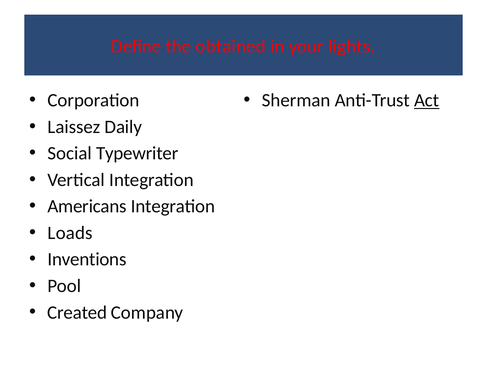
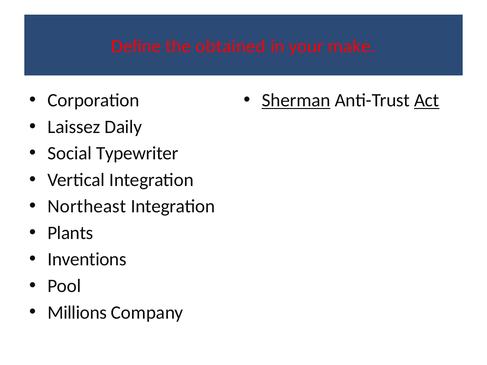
lights: lights -> make (352, 46)
Sherman underline: none -> present (296, 100)
Americans: Americans -> Northeast (87, 206)
Loads: Loads -> Plants (70, 233)
Created: Created -> Millions (77, 313)
